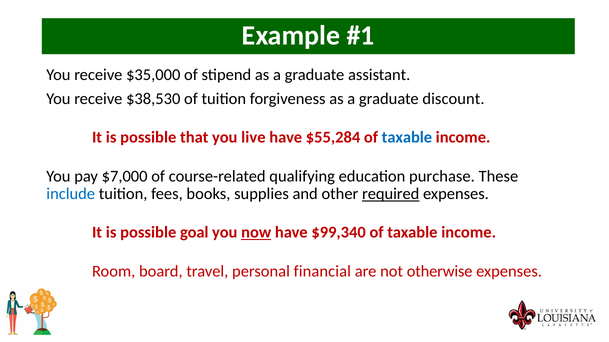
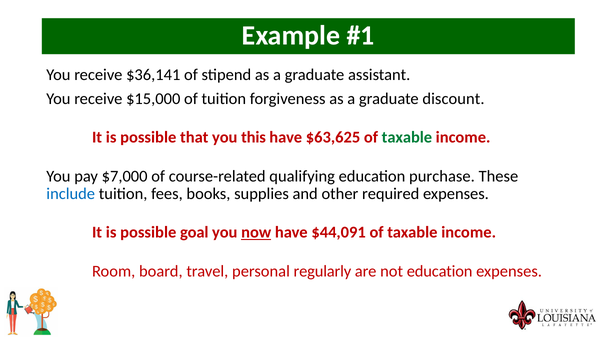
$35,000: $35,000 -> $36,141 (153, 75)
$38,530: $38,530 -> $15,000 (153, 99)
live: live -> this (254, 138)
$55,284: $55,284 -> $63,625 (333, 138)
taxable colour: blue -> green (407, 138)
required underline: present -> none (391, 194)
$99,340: $99,340 -> $44,091 (339, 233)
financial: financial -> regularly (322, 272)
not otherwise: otherwise -> education (440, 272)
